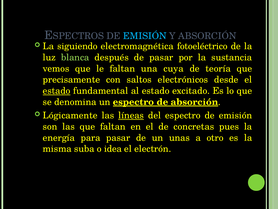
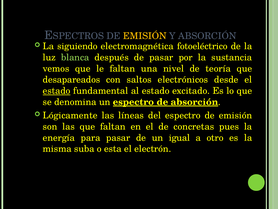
EMISIÓN colour: light blue -> yellow (145, 36)
cuya: cuya -> nivel (174, 68)
precisamente: precisamente -> desapareados (71, 80)
líneas underline: present -> none (131, 115)
unas: unas -> igual (179, 137)
idea: idea -> esta (113, 149)
